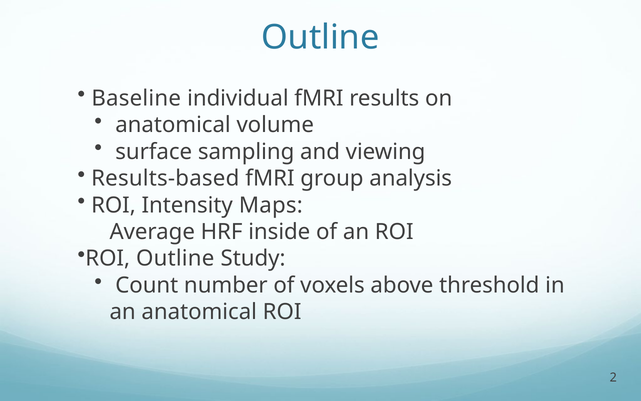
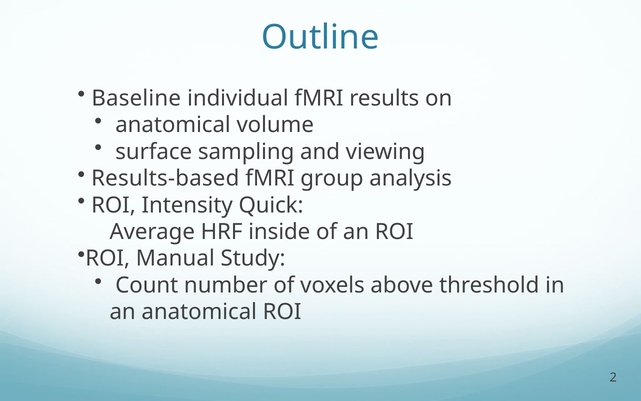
Maps: Maps -> Quick (271, 205)
ROI Outline: Outline -> Manual (175, 258)
